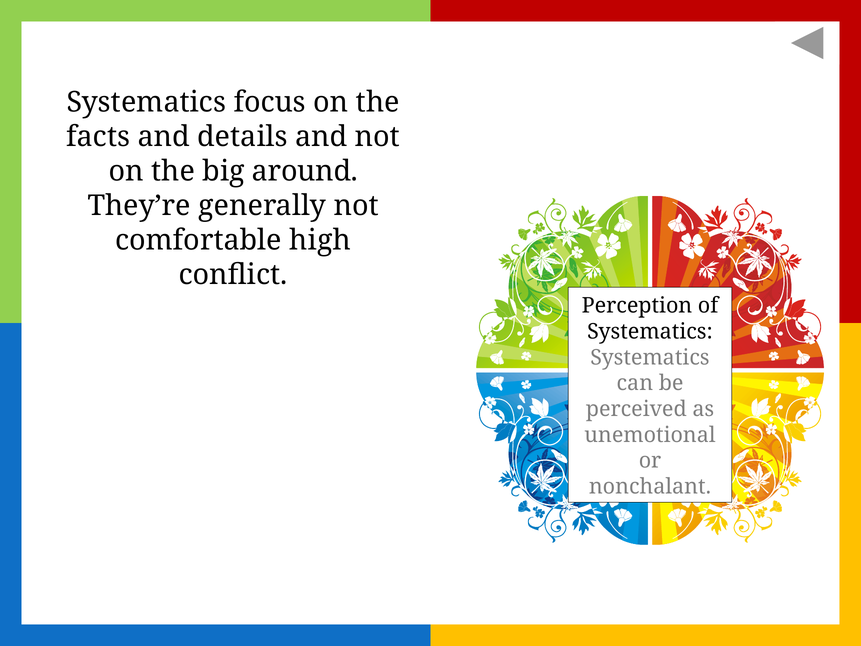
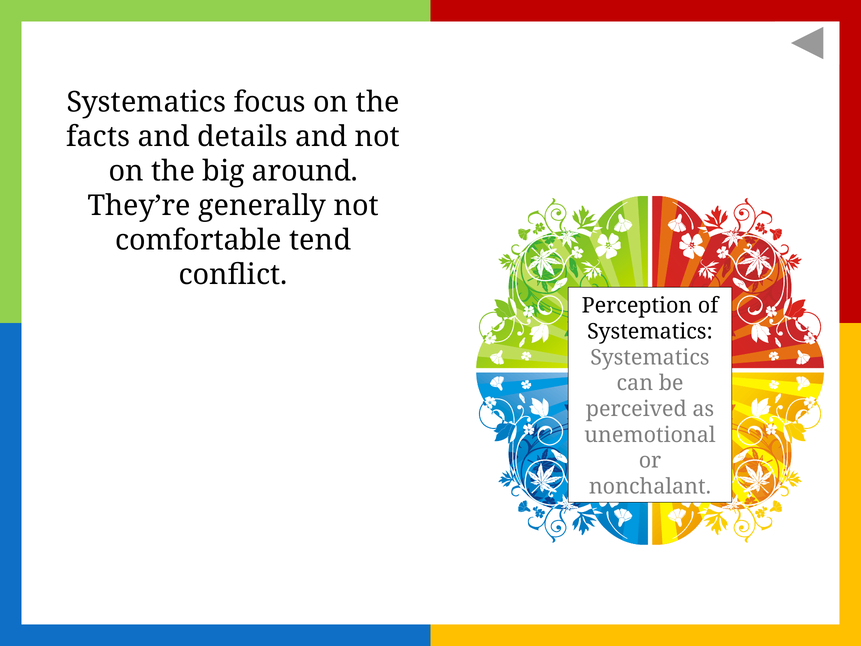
high: high -> tend (320, 240)
